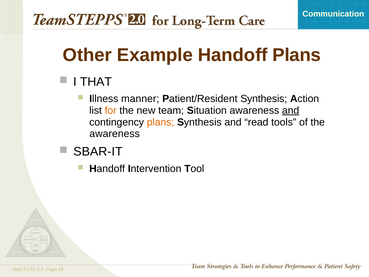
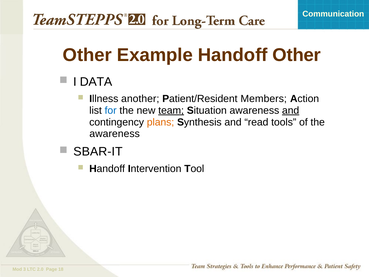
Handoff Plans: Plans -> Other (297, 55)
THAT: THAT -> DATA (96, 82)
manner: manner -> another (140, 99)
Patient/Resident Synthesis: Synthesis -> Members (264, 99)
for colour: orange -> blue (111, 110)
team underline: none -> present (171, 110)
